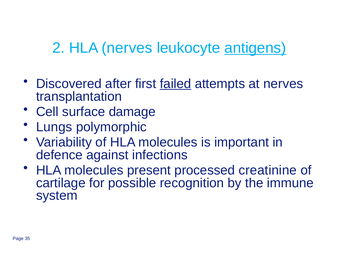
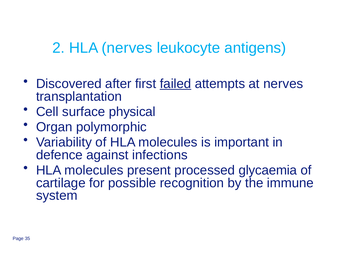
antigens underline: present -> none (255, 48)
damage: damage -> physical (132, 112)
Lungs: Lungs -> Organ (54, 127)
creatinine: creatinine -> glycaemia (268, 170)
